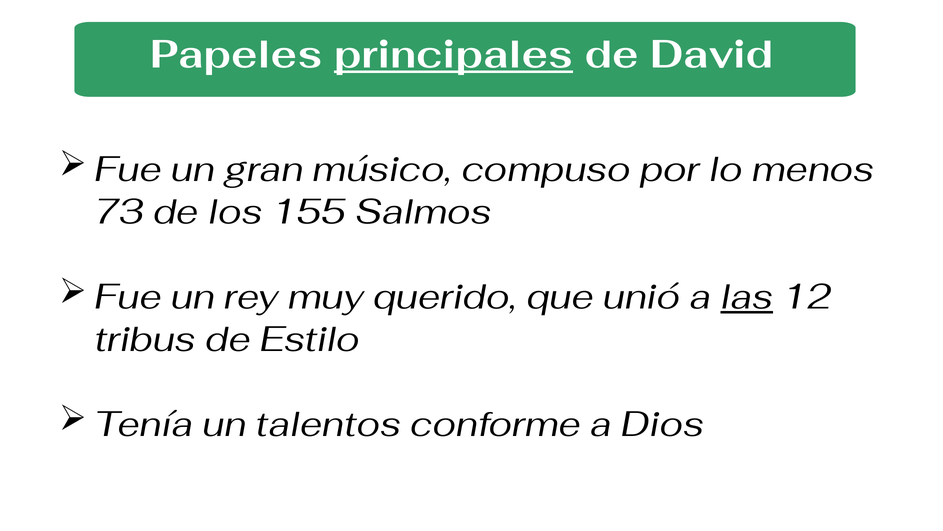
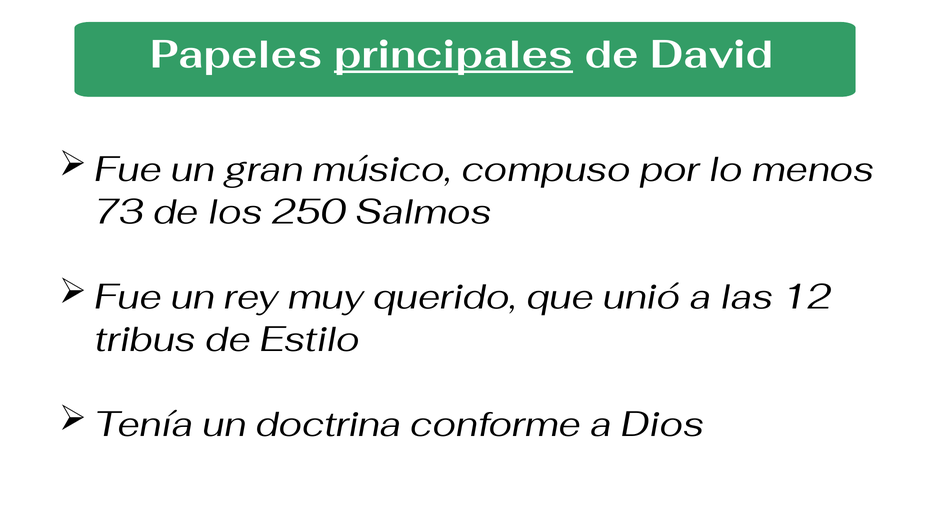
155: 155 -> 250 (309, 212)
las underline: present -> none (747, 297)
talentos: talentos -> doctrina (329, 424)
